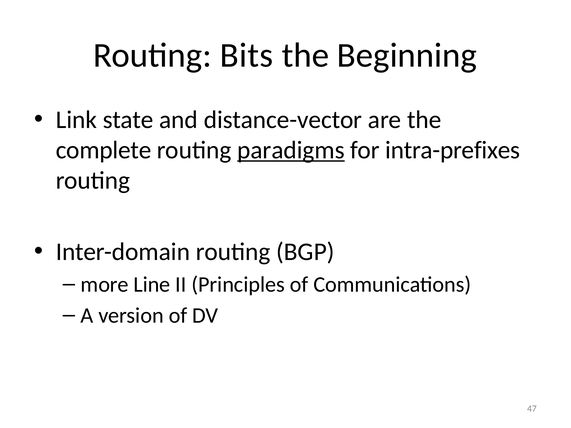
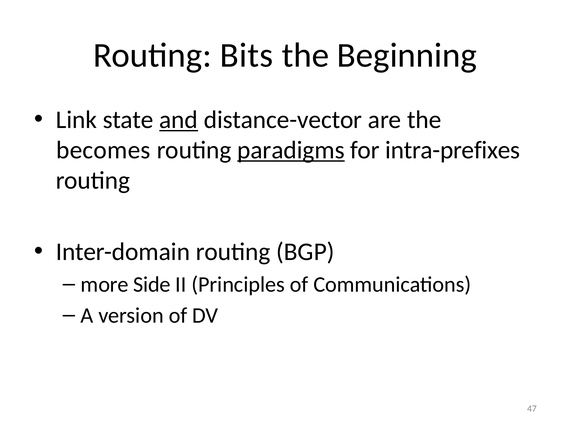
and underline: none -> present (179, 120)
complete: complete -> becomes (103, 150)
Line: Line -> Side (152, 285)
